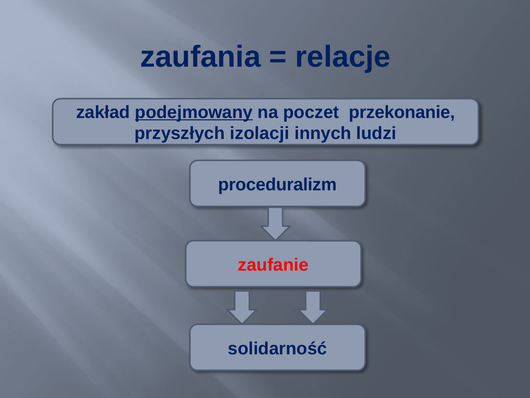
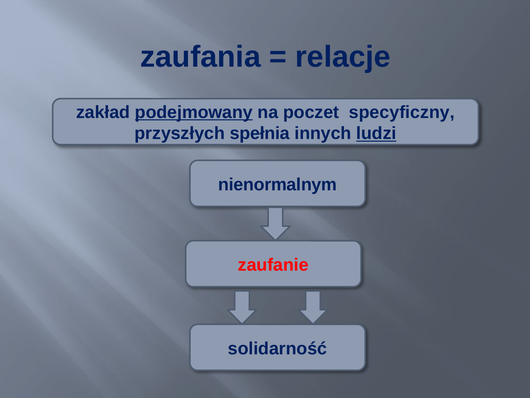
przekonanie: przekonanie -> specyficzny (402, 112)
izolacji: izolacji -> spełnia (260, 133)
ludzi underline: none -> present (376, 133)
proceduralizm: proceduralizm -> nienormalnym (278, 184)
